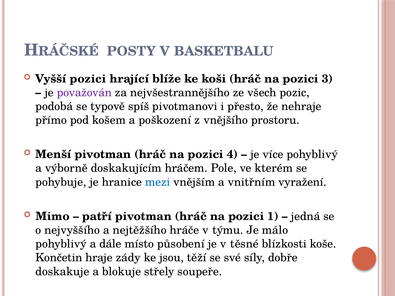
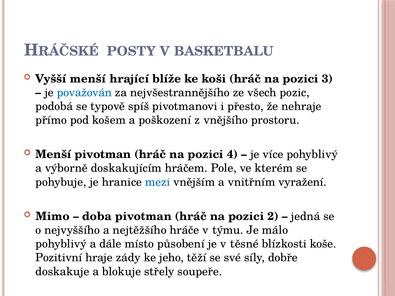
Vyšší pozici: pozici -> menší (88, 79)
považován colour: purple -> blue (84, 93)
patří: patří -> doba (97, 216)
1: 1 -> 2 (273, 216)
Končetin: Končetin -> Pozitivní (59, 258)
jsou: jsou -> jeho (172, 258)
